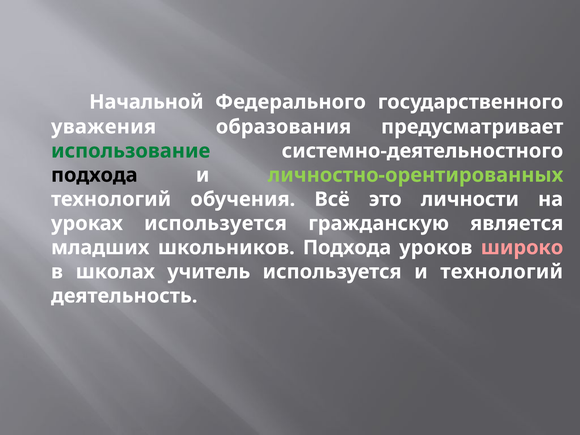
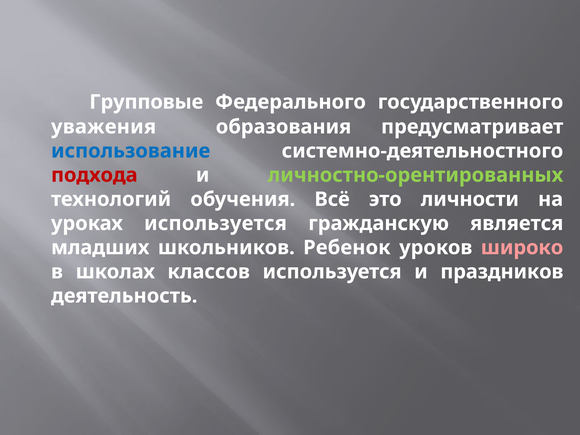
Начальной: Начальной -> Групповые (146, 102)
использование colour: green -> blue (131, 151)
подхода colour: black -> red (94, 175)
школьников Подхода: Подхода -> Ребенок (347, 248)
учитель: учитель -> классов (209, 272)
и технологий: технологий -> праздников (502, 272)
